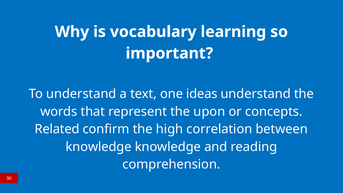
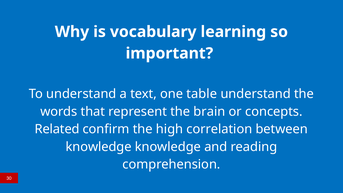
ideas: ideas -> table (202, 94)
upon: upon -> brain (209, 112)
